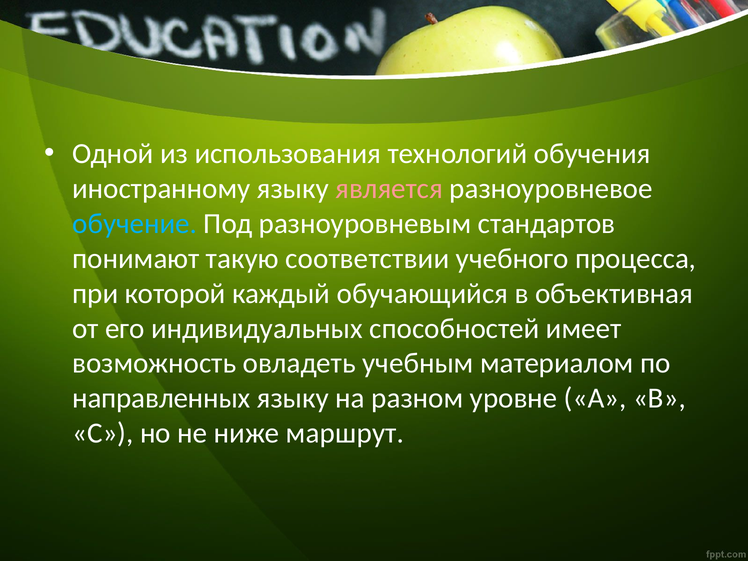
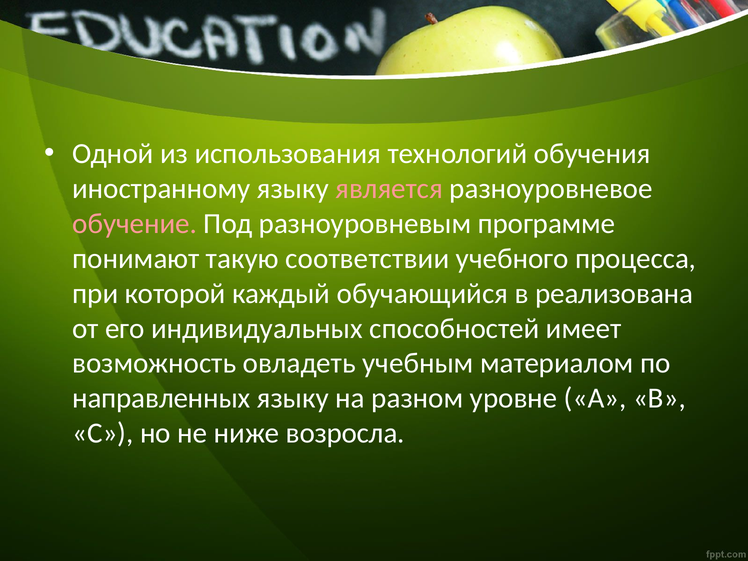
обучение colour: light blue -> pink (135, 224)
стандартов: стандартов -> программе (547, 224)
объективная: объективная -> реализована (614, 294)
маршрут: маршрут -> возросла (345, 433)
